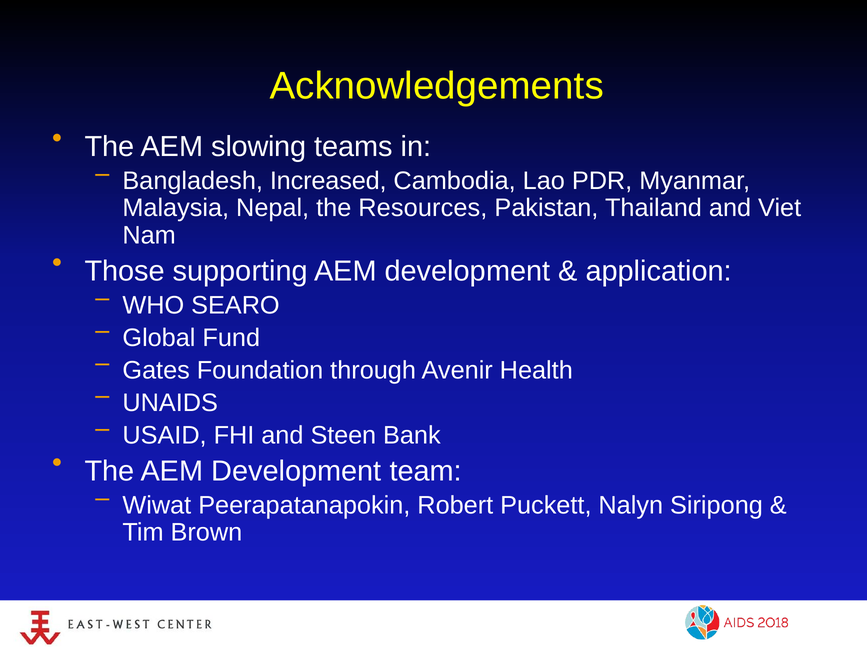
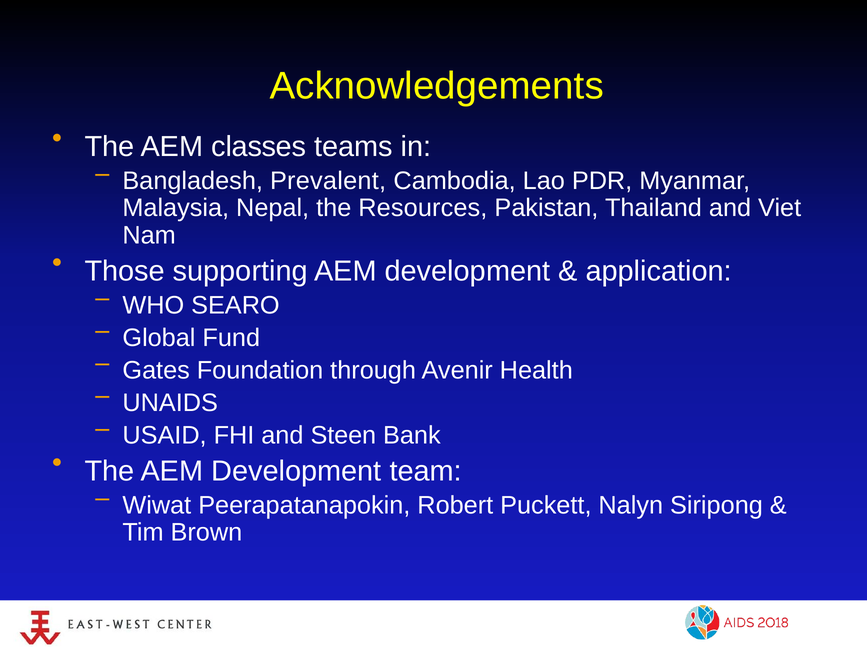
slowing: slowing -> classes (259, 147)
Increased: Increased -> Prevalent (328, 180)
